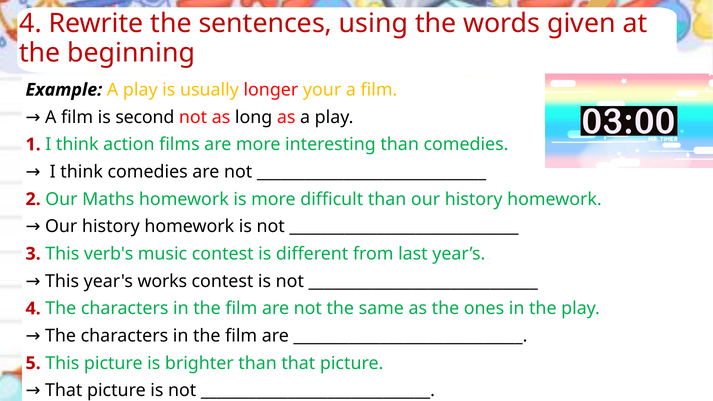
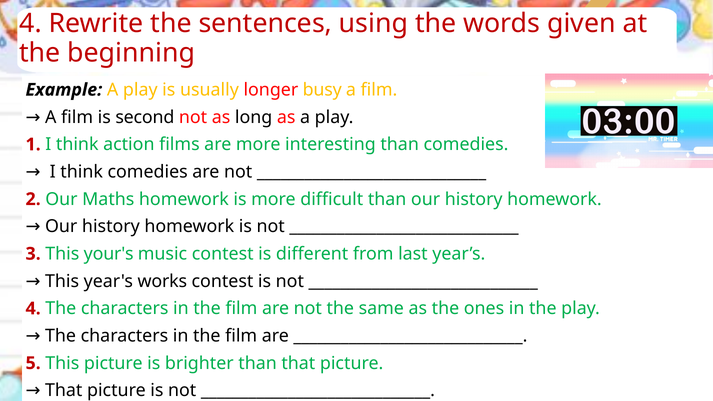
your: your -> busy (322, 90)
verb's: verb's -> your's (109, 254)
